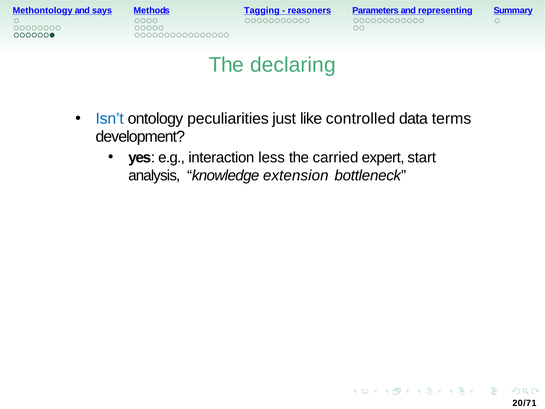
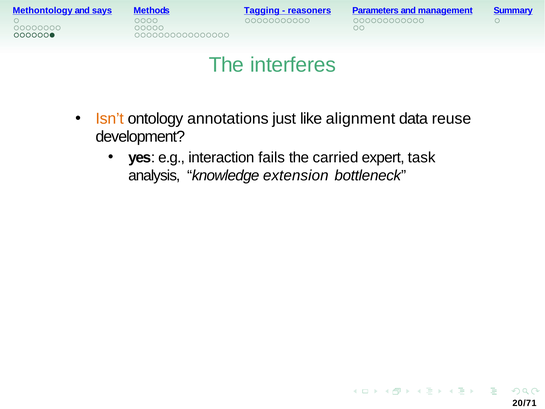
representing: representing -> management (445, 10)
declaring: declaring -> interferes (293, 65)
Isn’t colour: blue -> orange (110, 119)
peculiarities: peculiarities -> annotations (228, 119)
controlled: controlled -> alignment (361, 119)
terms: terms -> reuse (451, 119)
less: less -> fails (272, 158)
start: start -> task (422, 158)
